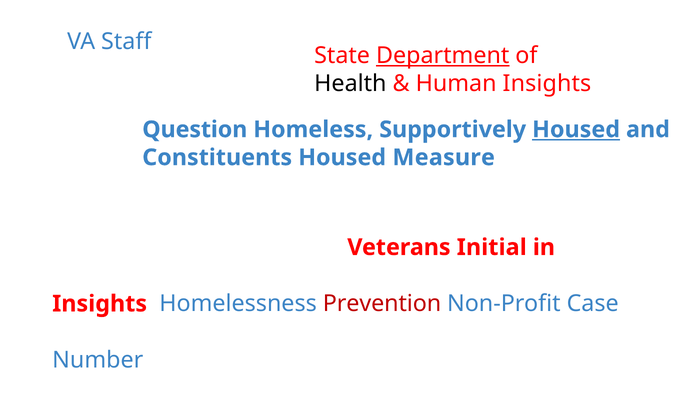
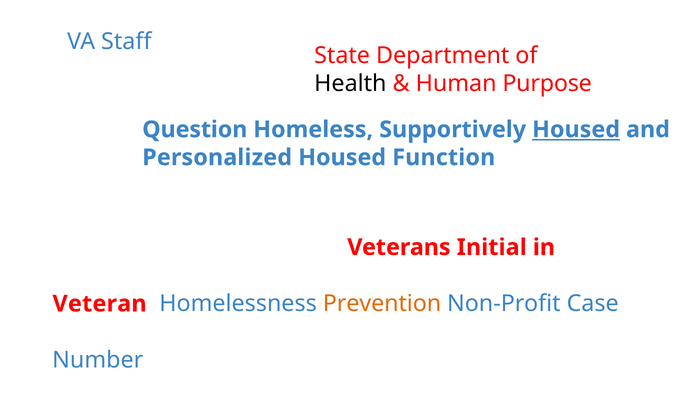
Department underline: present -> none (443, 56)
Human Insights: Insights -> Purpose (547, 84)
Constituents: Constituents -> Personalized (217, 158)
Measure: Measure -> Function (444, 158)
Insights: Insights -> Veteran (100, 304)
Prevention colour: red -> orange (382, 304)
